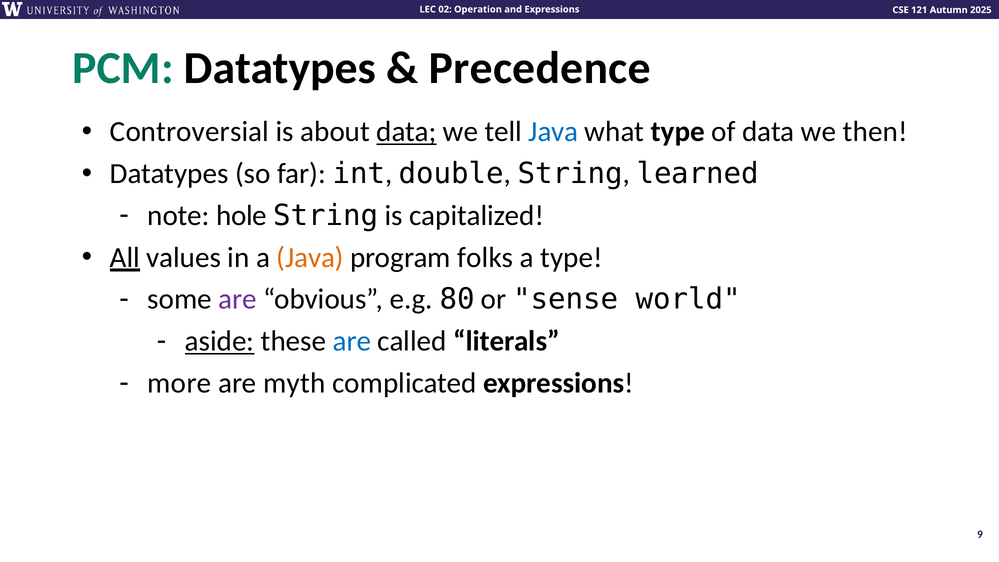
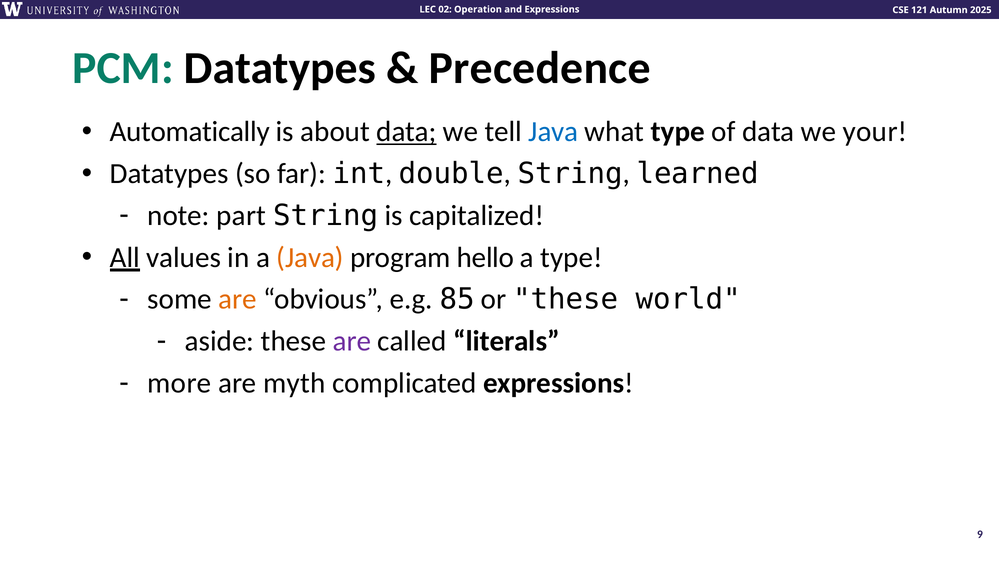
Controversial: Controversial -> Automatically (190, 132)
then: then -> your (875, 132)
hole: hole -> part (241, 215)
folks: folks -> hello (485, 257)
are colour: purple -> orange (237, 299)
80: 80 -> 85 (457, 299)
or sense: sense -> these (566, 299)
aside underline: present -> none (220, 341)
are colour: blue -> purple (352, 341)
